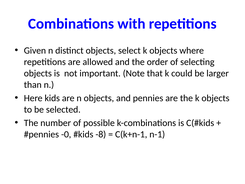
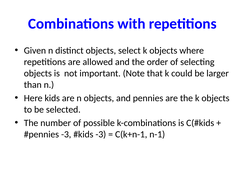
-0: -0 -> -3 (66, 134)
-8: -8 -> -3 (101, 134)
